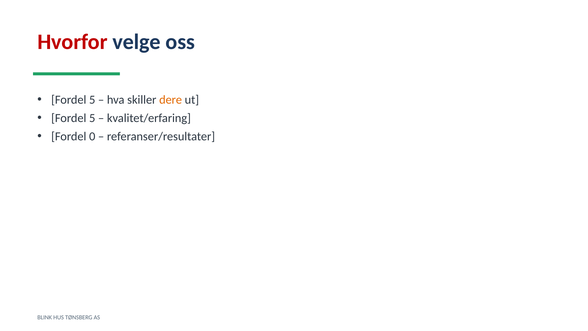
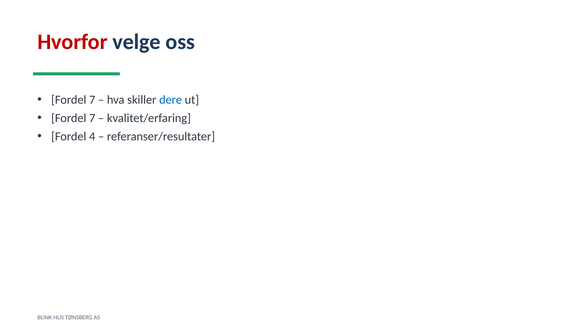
5: 5 -> 7 (92, 100)
dere colour: orange -> blue (171, 100)
5: 5 -> 7 (92, 118)
0: 0 -> 4 (92, 136)
